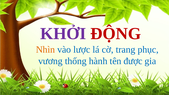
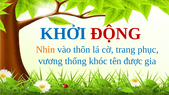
KHỞI colour: purple -> blue (63, 34)
lược: lược -> thôn (82, 50)
hành: hành -> khóc (98, 61)
